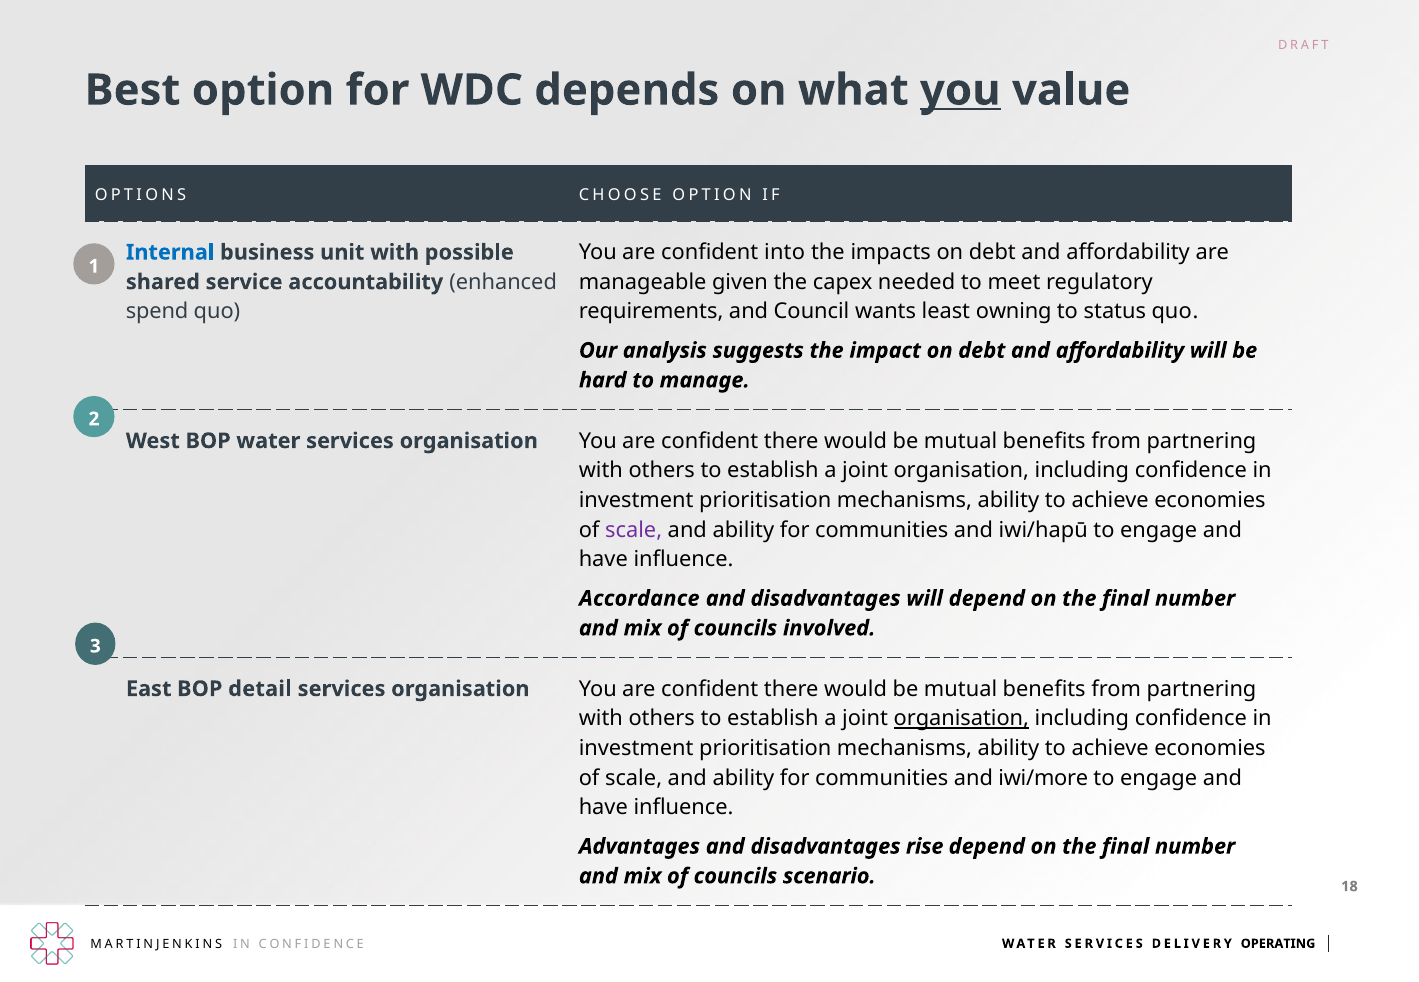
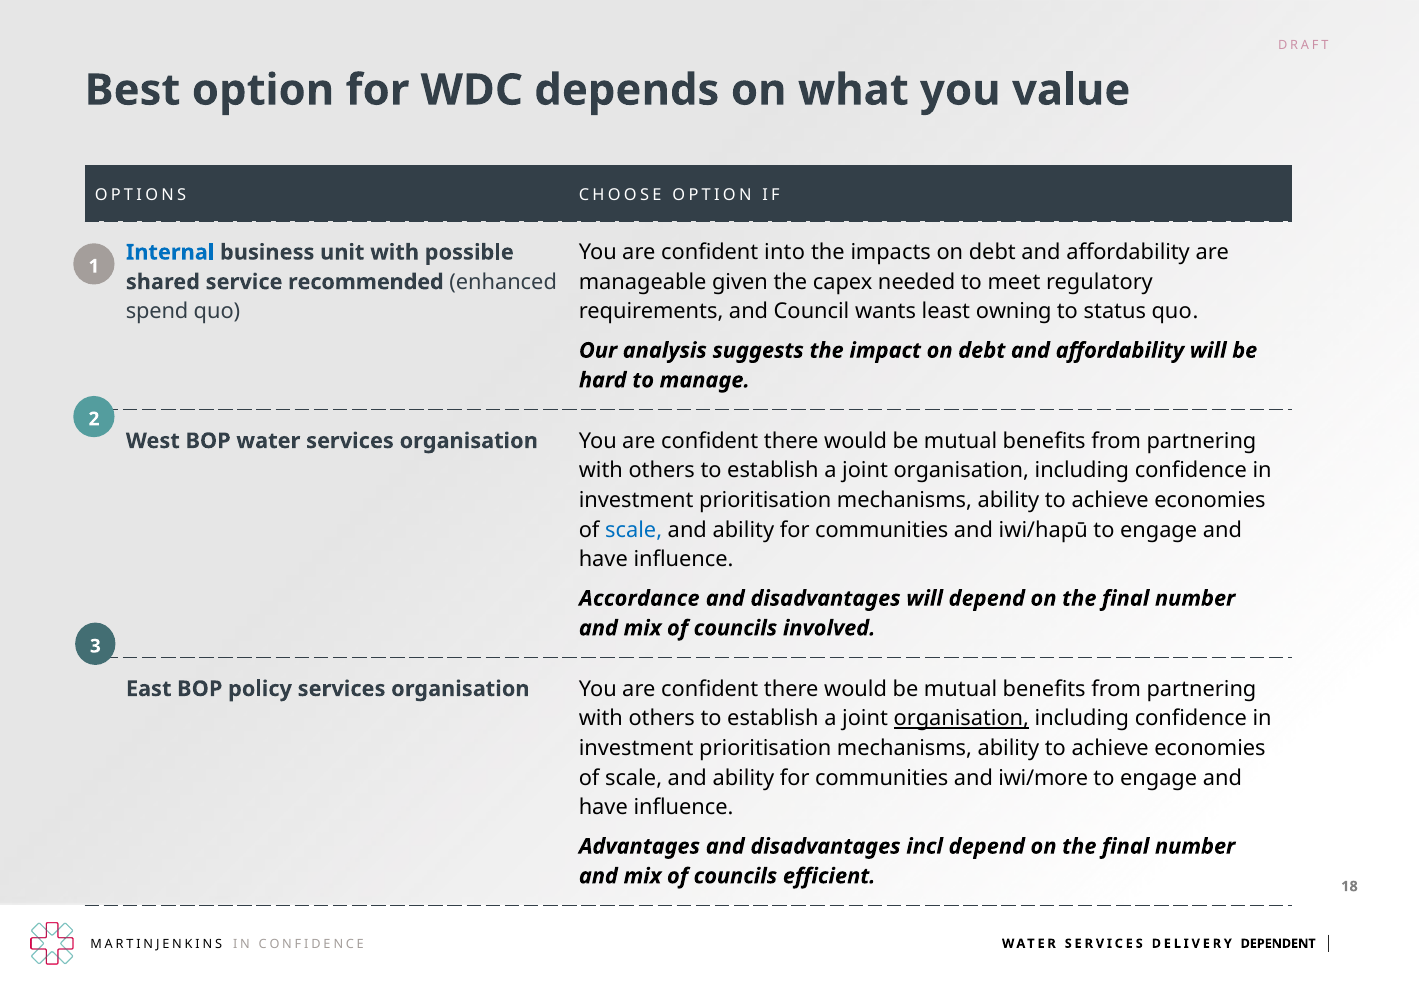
you underline: present -> none (960, 90)
accountability: accountability -> recommended (366, 282)
scale colour: purple -> blue (634, 530)
detail: detail -> policy (260, 689)
rise: rise -> incl (925, 847)
scenario: scenario -> efficient (829, 876)
OPERATING: OPERATING -> DEPENDENT (1278, 944)
